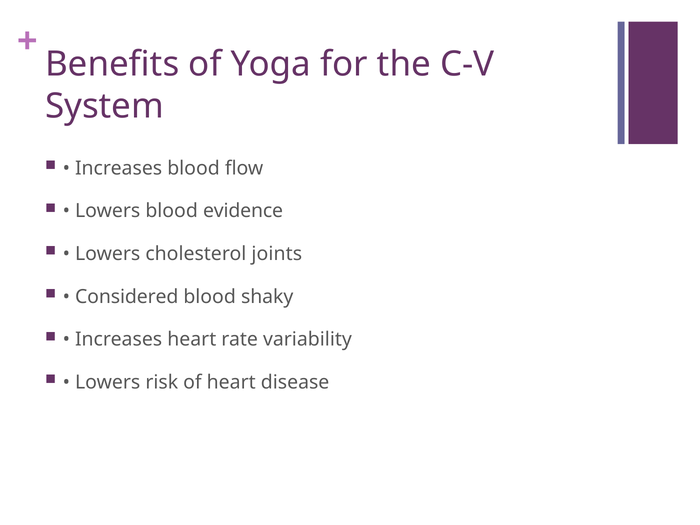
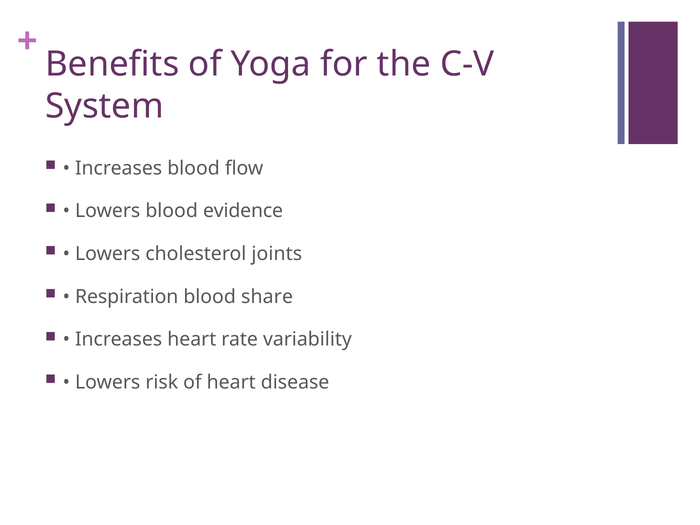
Considered: Considered -> Respiration (127, 297)
shaky: shaky -> share (267, 297)
